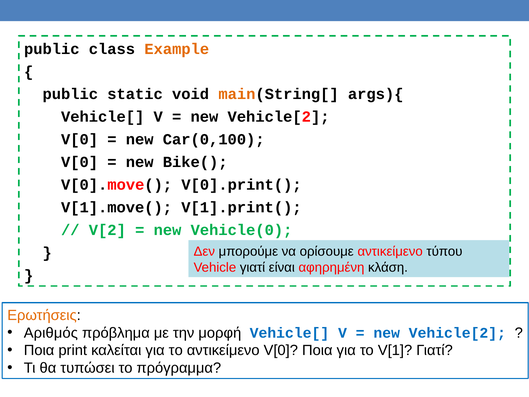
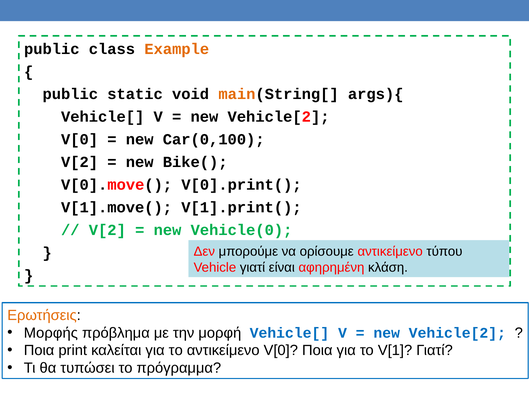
V[0: V[0 -> V[2 (80, 162)
Αριθμός: Αριθμός -> Μορφής (51, 333)
